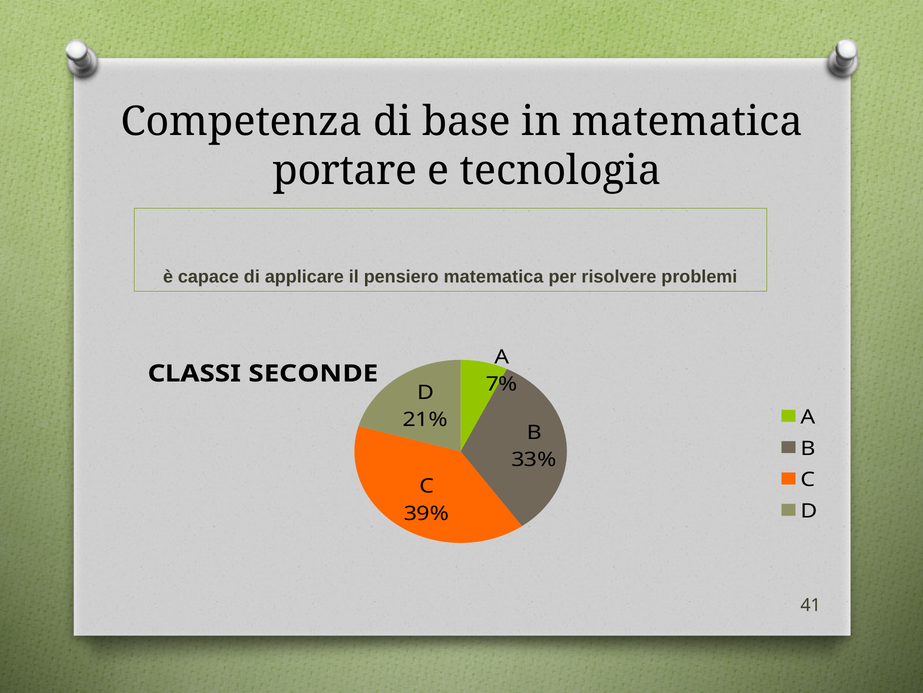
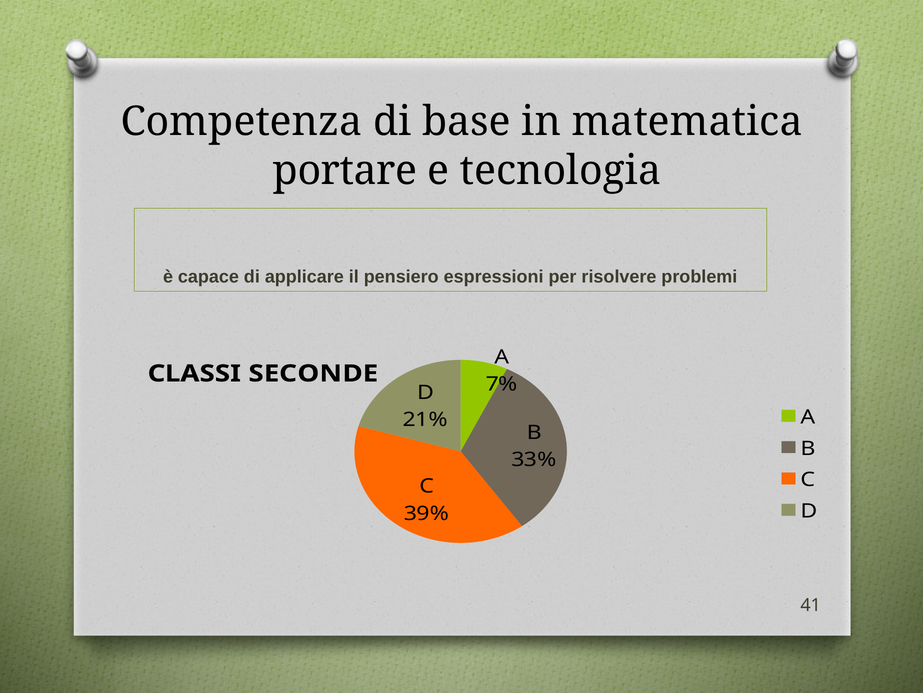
pensiero matematica: matematica -> espressioni (494, 277)
